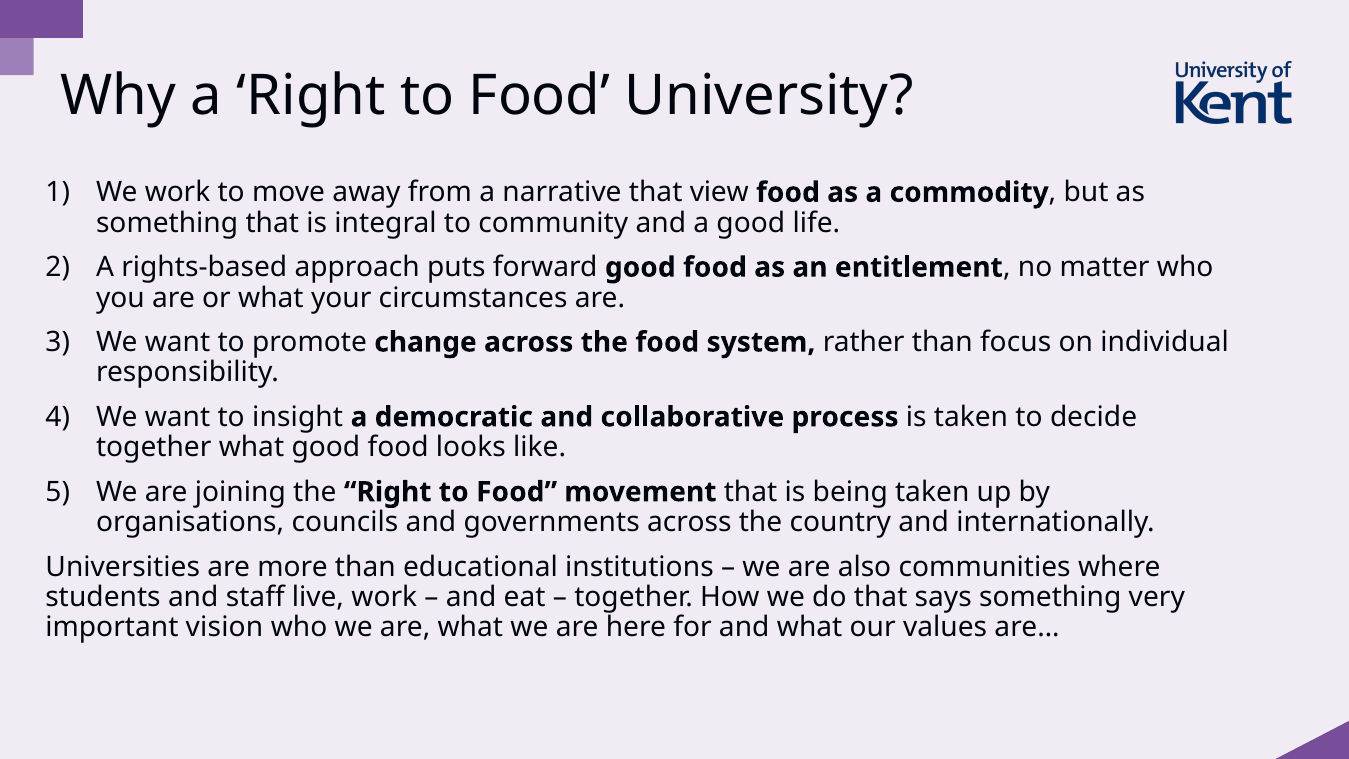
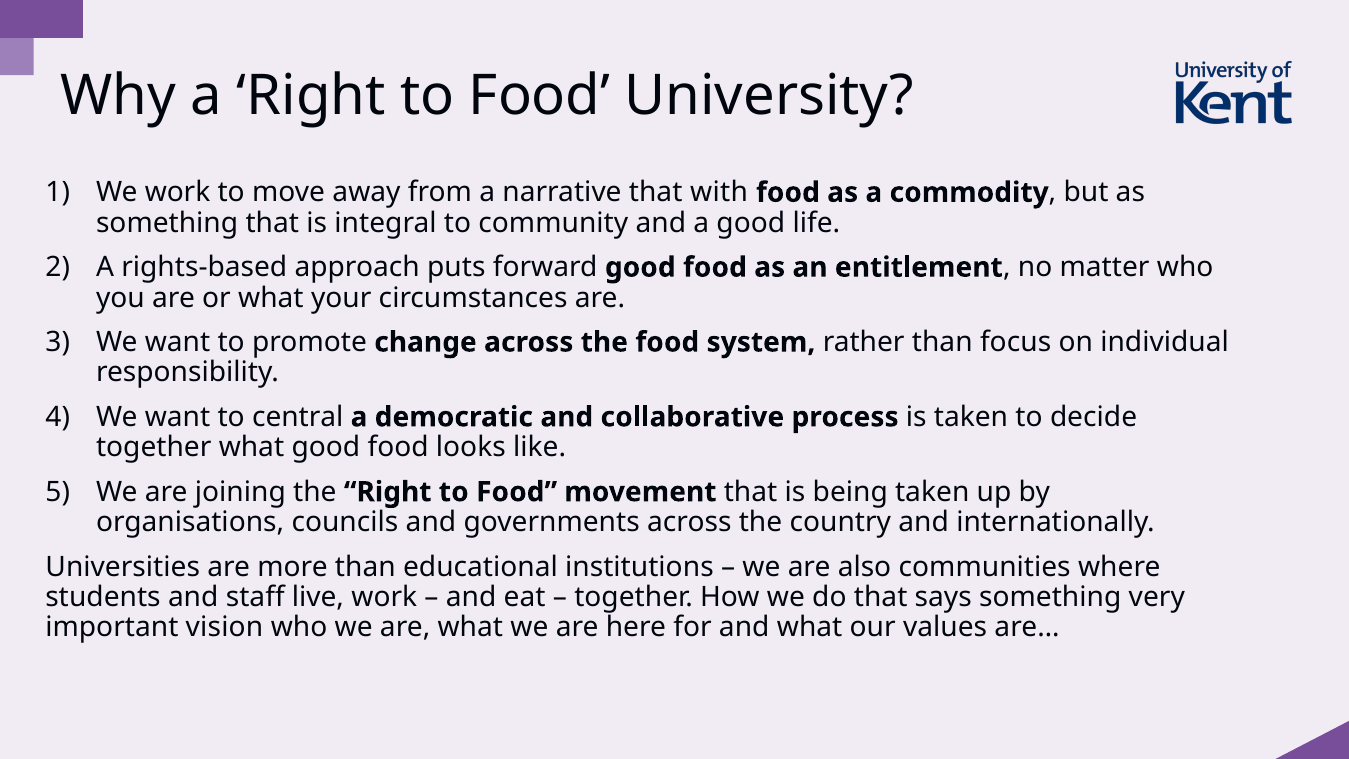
view: view -> with (719, 192)
insight: insight -> central (298, 417)
